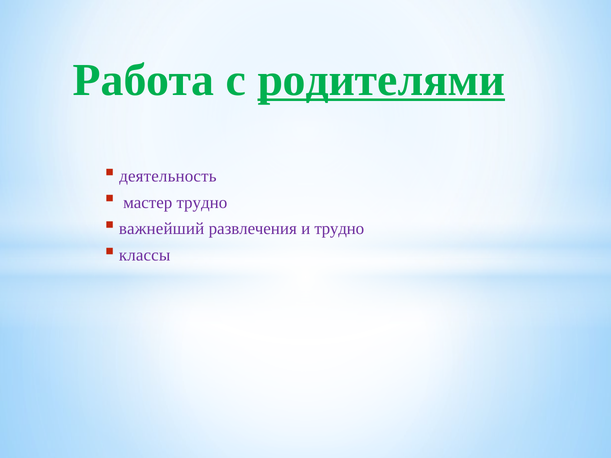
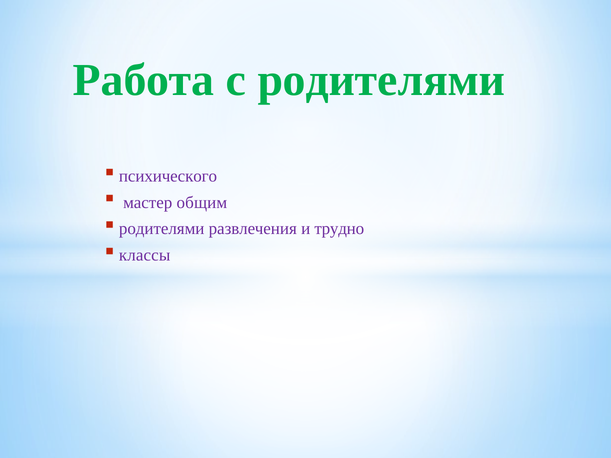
родителями underline: present -> none (381, 80)
деятельность: деятельность -> психического (168, 176)
мастер трудно: трудно -> общим (202, 203)
важнейший: важнейший -> родителями (162, 229)
